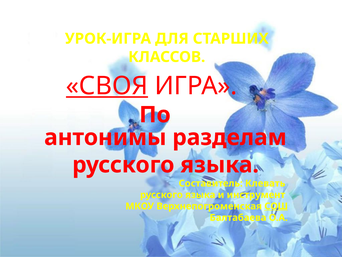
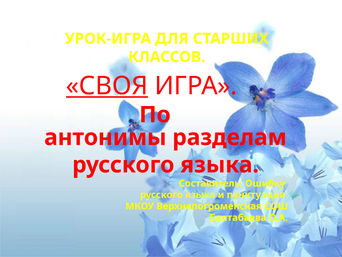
Клевать: Клевать -> Ошибку (265, 183)
инструмент: инструмент -> пунктуация (256, 194)
СОШ underline: present -> none (276, 206)
